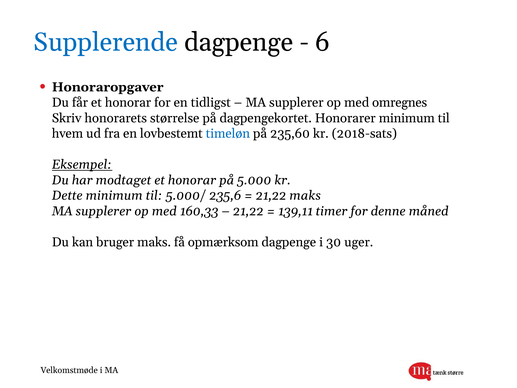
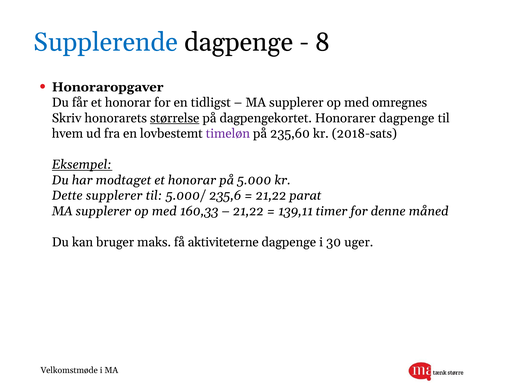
6: 6 -> 8 (323, 42)
størrelse underline: none -> present (175, 118)
Honorarer minimum: minimum -> dagpenge (407, 118)
timeløn colour: blue -> purple (228, 134)
Dette minimum: minimum -> supplerer (114, 196)
21,22 maks: maks -> parat (305, 196)
opmærksom: opmærksom -> aktiviteterne (223, 242)
